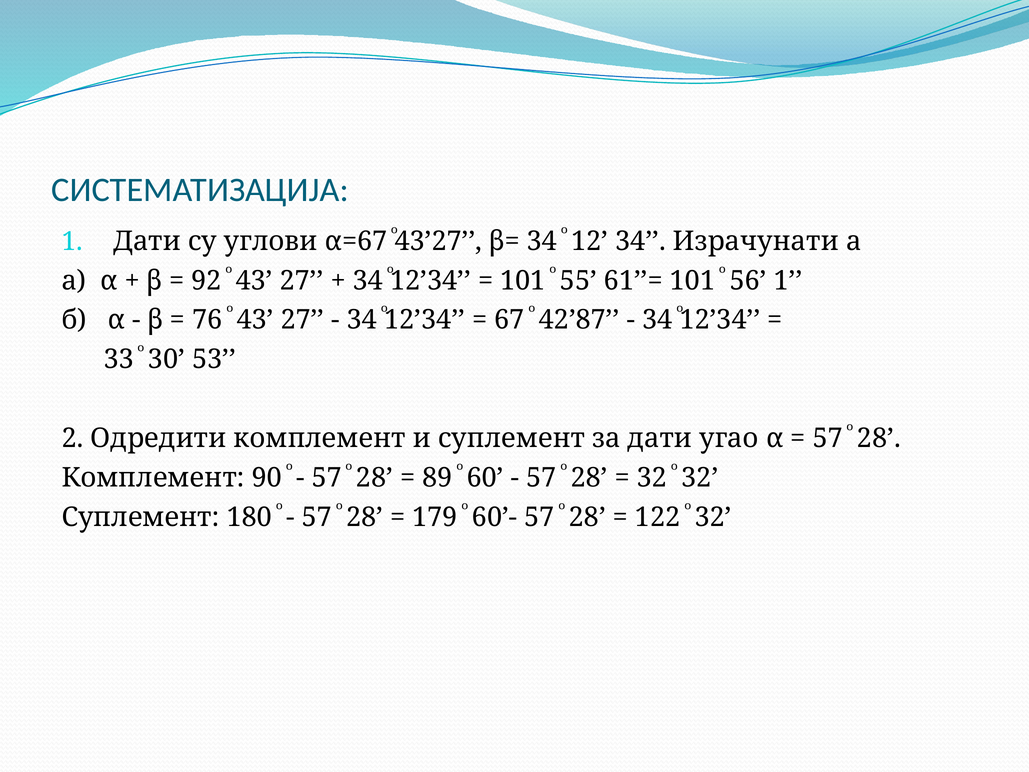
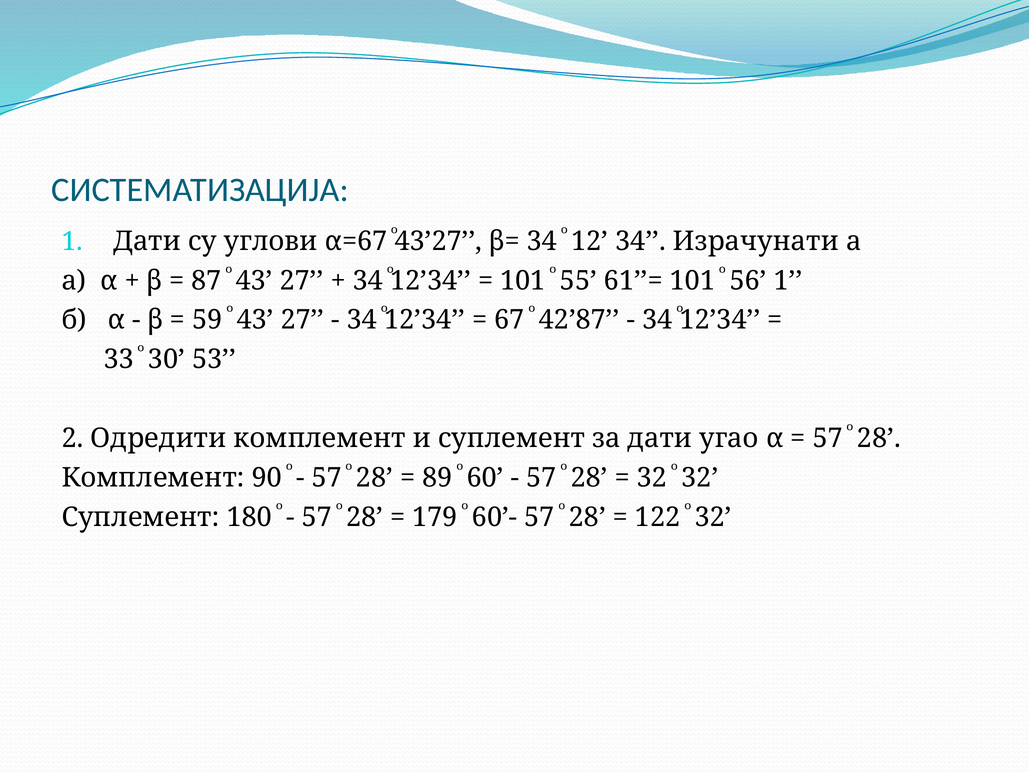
92: 92 -> 87 (206, 280)
76: 76 -> 59 (207, 320)
